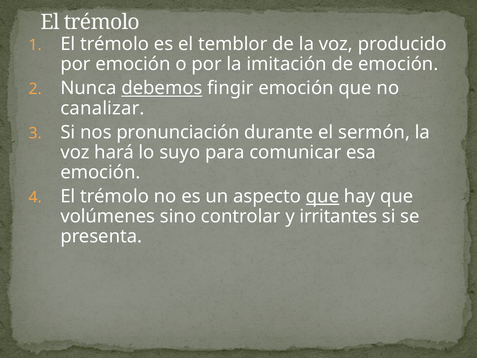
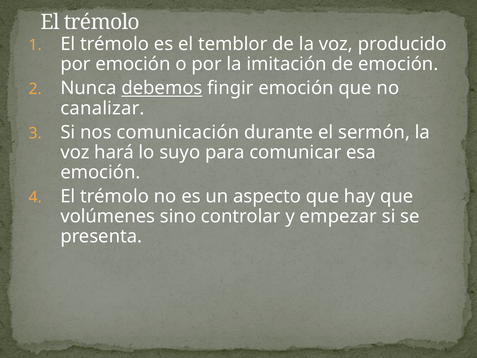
pronunciación: pronunciación -> comunicación (178, 132)
que underline: present -> none (323, 196)
irritantes: irritantes -> empezar (338, 216)
